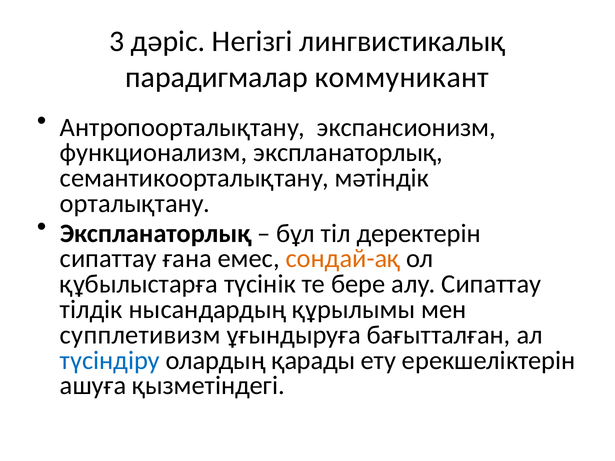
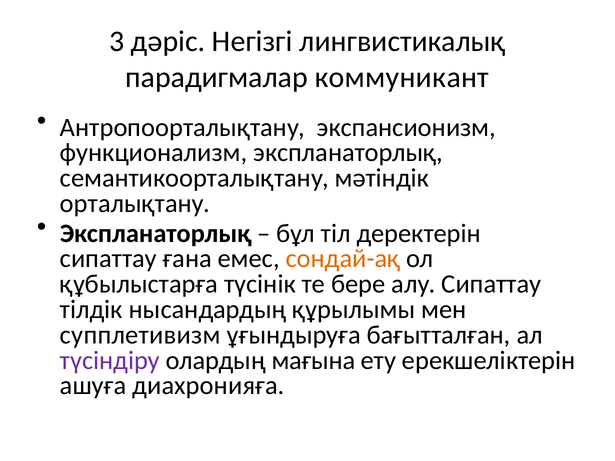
түсіндіру colour: blue -> purple (110, 361)
қарады: қарады -> мағына (313, 361)
қызметіндегі: қызметіндегі -> диахронияға (208, 386)
